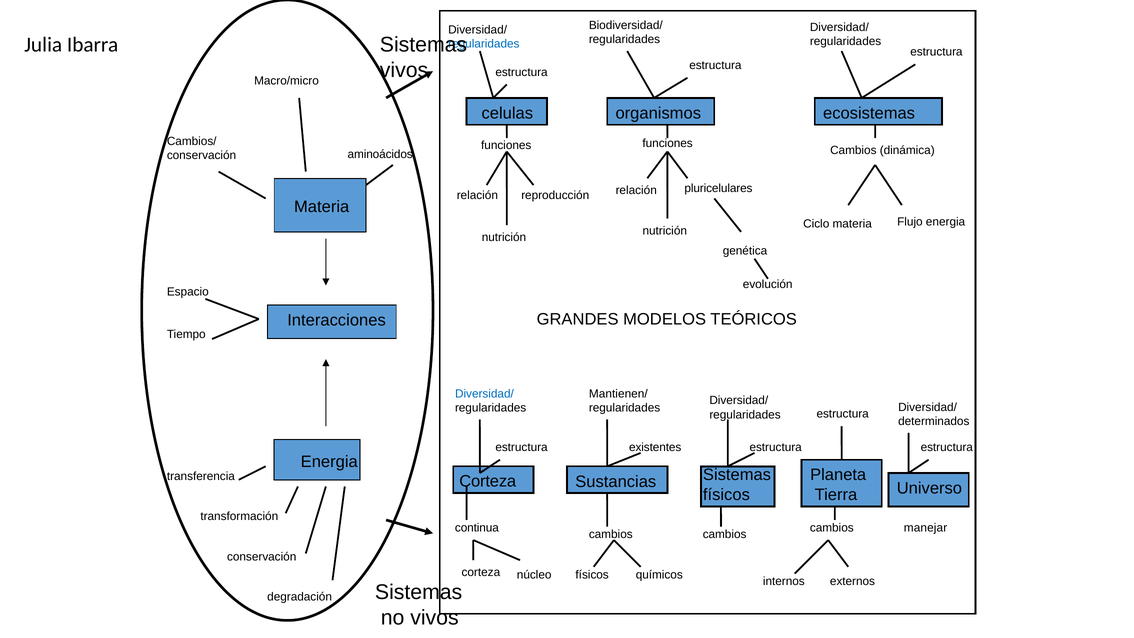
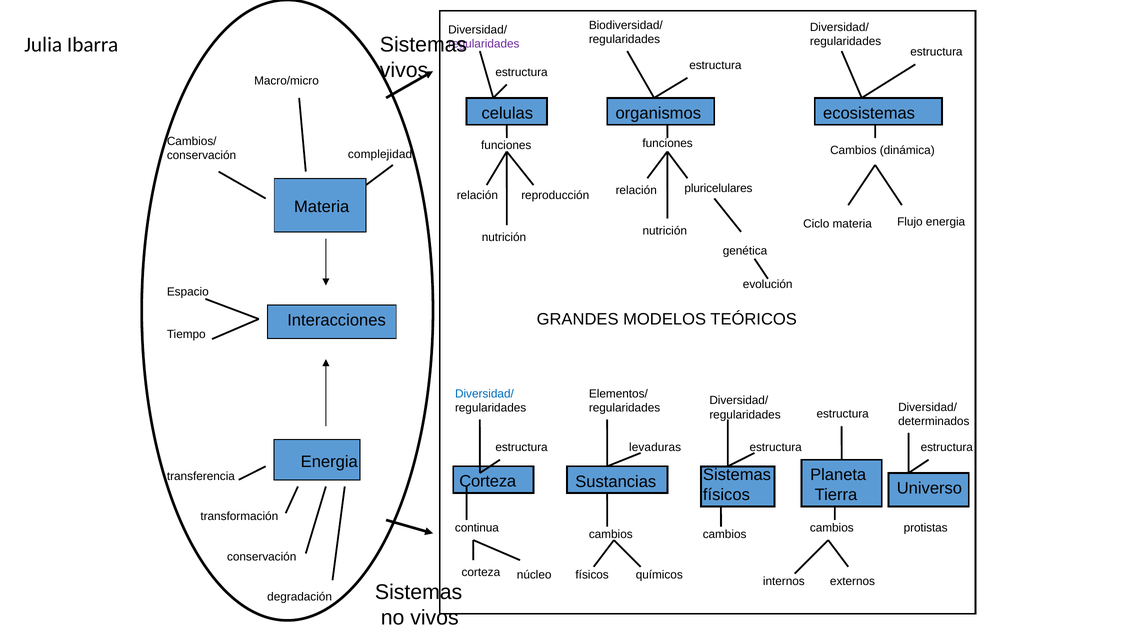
regularidades colour: blue -> purple (484, 44)
aminoácidos: aminoácidos -> complejidad (380, 155)
Mantienen/: Mantienen/ -> Elementos/ (618, 394)
existentes: existentes -> levaduras (655, 447)
manejar: manejar -> protistas (926, 528)
